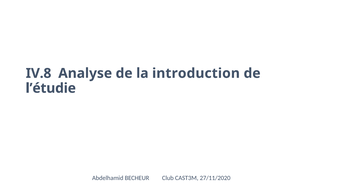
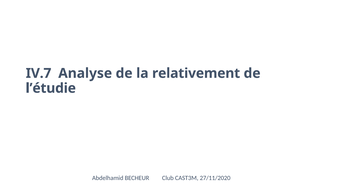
IV.8: IV.8 -> IV.7 (39, 73)
introduction: introduction -> relativement (196, 73)
